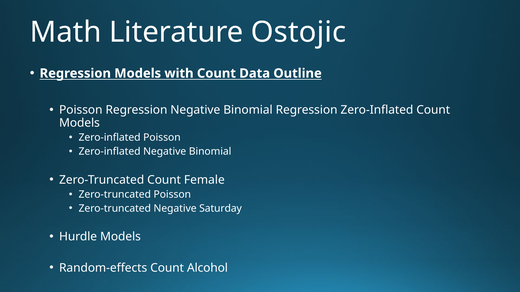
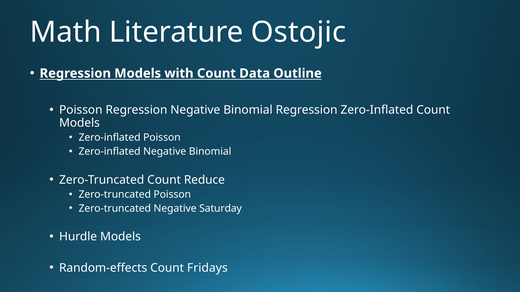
Female: Female -> Reduce (204, 180)
Alcohol: Alcohol -> Fridays (207, 268)
